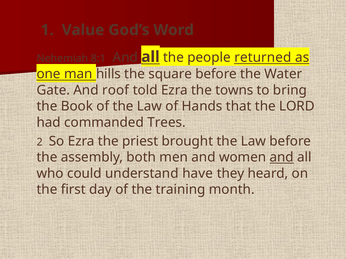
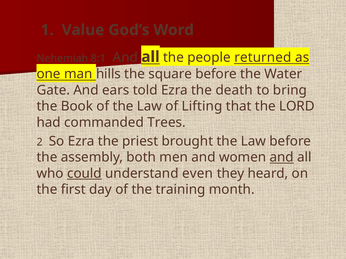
roof: roof -> ears (116, 90)
towns: towns -> death (234, 90)
Hands: Hands -> Lifting (202, 106)
could underline: none -> present (84, 174)
have: have -> even (198, 174)
